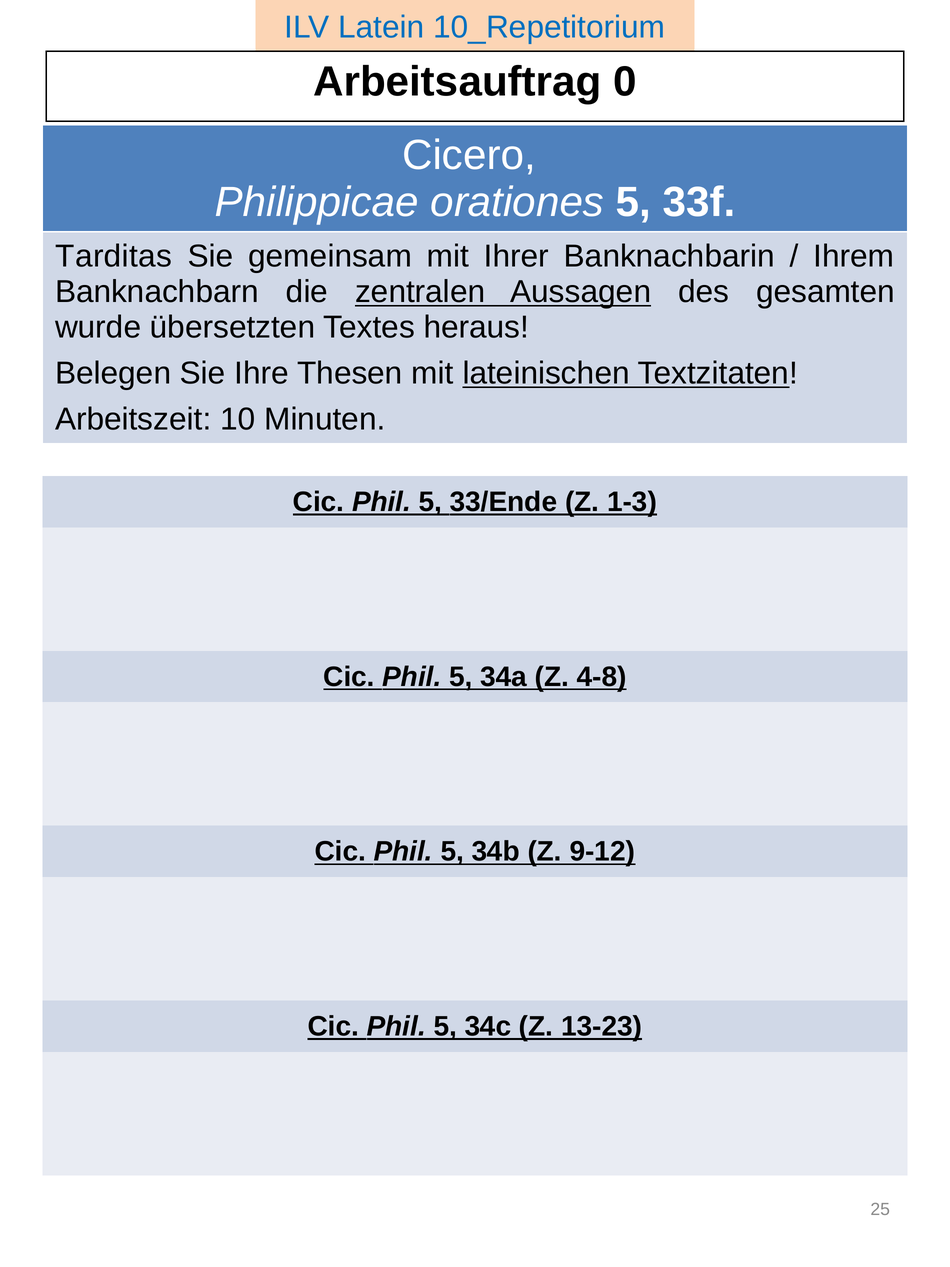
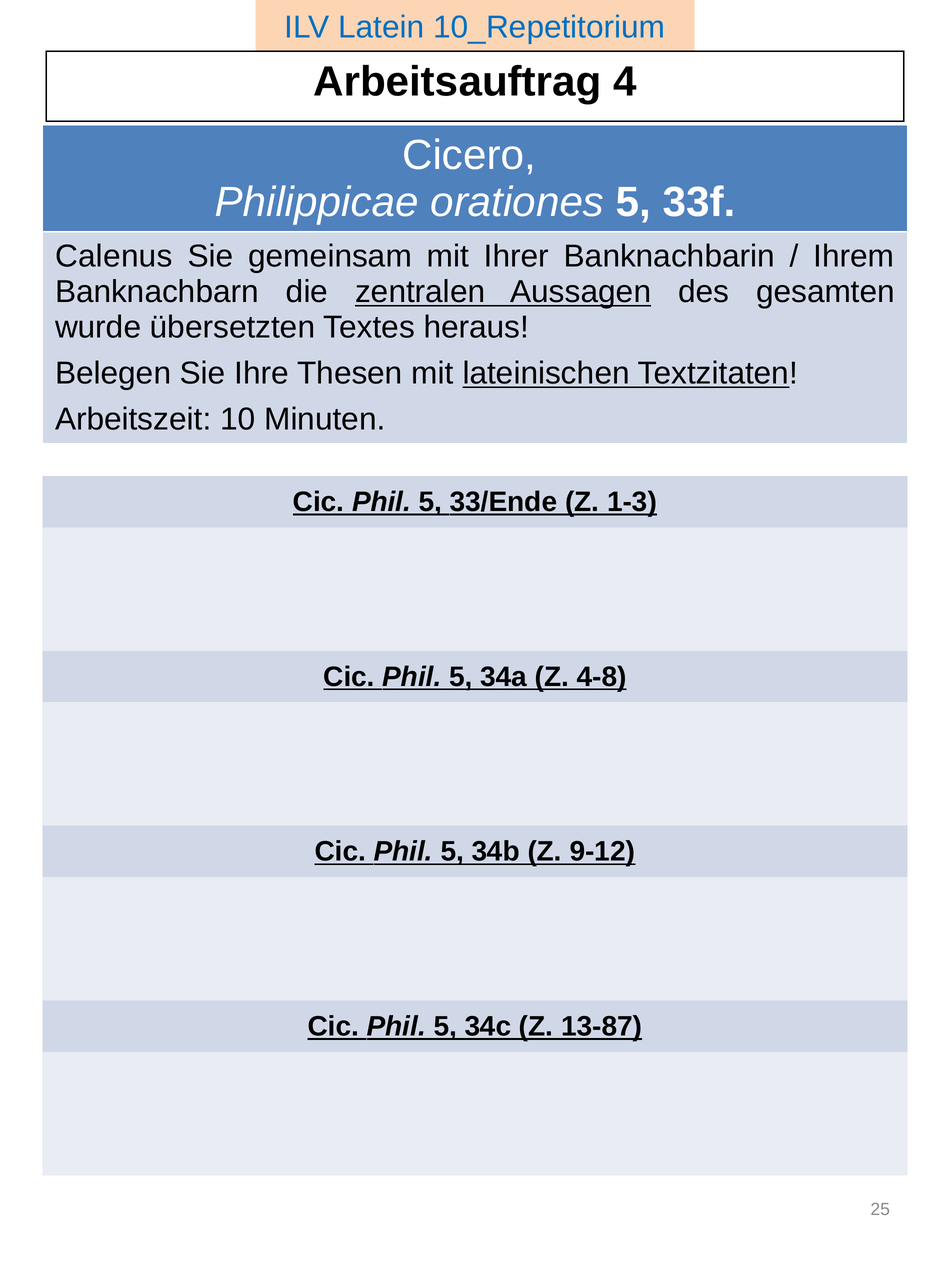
0: 0 -> 4 (625, 82)
Tarditas: Tarditas -> Calenus (114, 256)
13-23: 13-23 -> 13-87 (602, 1026)
